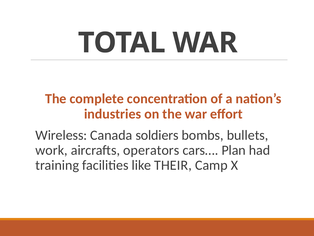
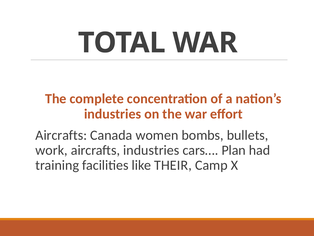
Wireless: Wireless -> Aircrafts (61, 135)
soldiers: soldiers -> women (157, 135)
aircrafts operators: operators -> industries (151, 150)
